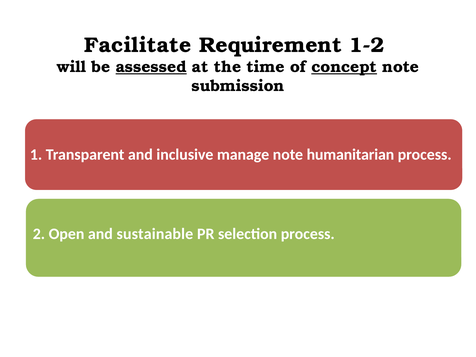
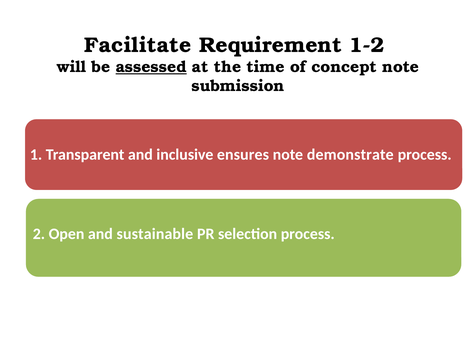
concept underline: present -> none (344, 67)
manage: manage -> ensures (243, 154)
humanitarian: humanitarian -> demonstrate (350, 154)
